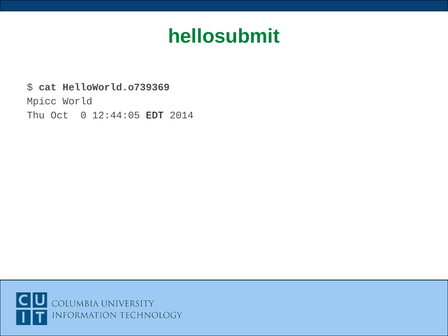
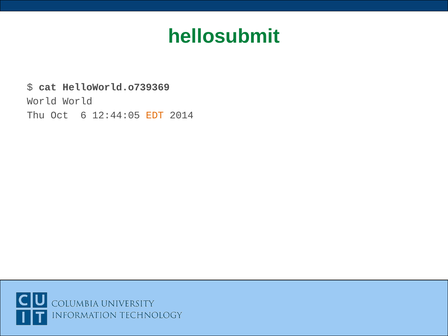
Mpicc: Mpicc -> World (42, 101)
0: 0 -> 6 (83, 115)
EDT colour: black -> orange (155, 115)
